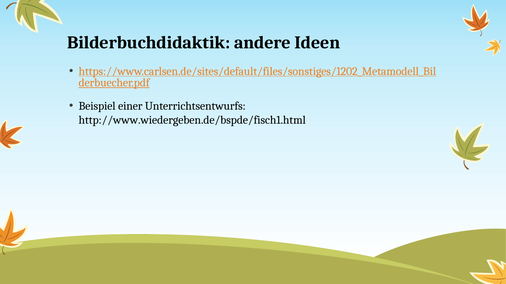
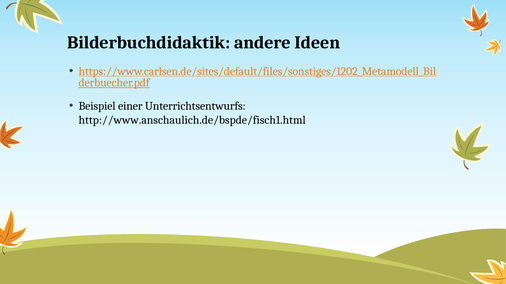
http://www.wiedergeben.de/bspde/fisch1.html: http://www.wiedergeben.de/bspde/fisch1.html -> http://www.anschaulich.de/bspde/fisch1.html (192, 120)
